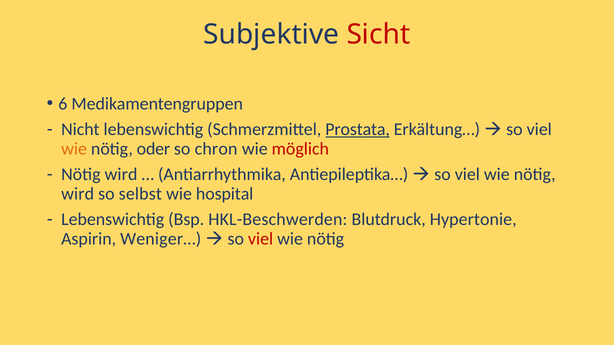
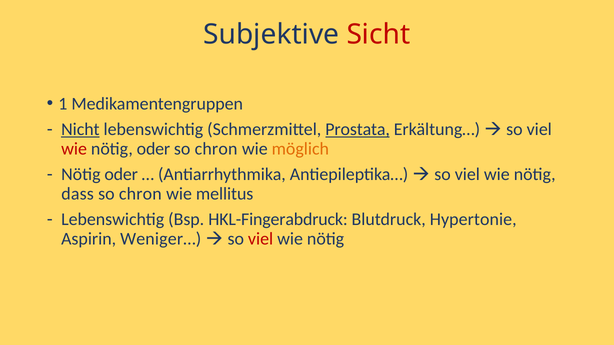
6: 6 -> 1 (63, 104)
Nicht underline: none -> present (80, 130)
wie colour: orange -> red (74, 149)
möglich colour: red -> orange (300, 149)
wird: wird -> oder (121, 175)
wird: wird -> dass (78, 194)
selbst: selbst -> chron (140, 194)
hospital: hospital -> mellitus (225, 194)
HKL-Beschwerden: HKL-Beschwerden -> HKL-Fingerabdruck (278, 220)
